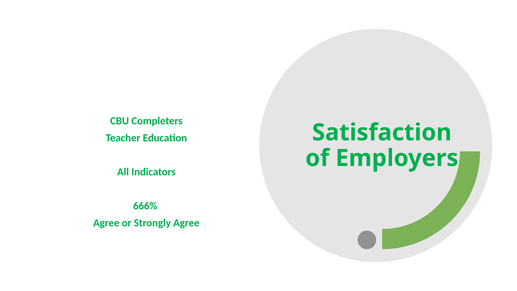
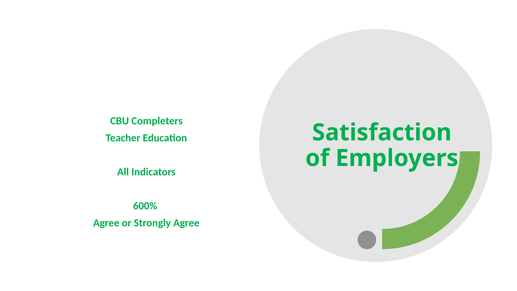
666%: 666% -> 600% (145, 206)
